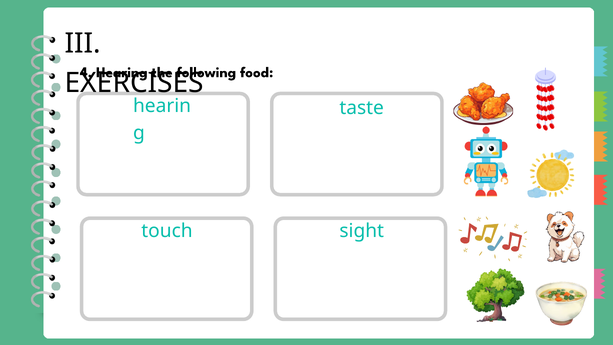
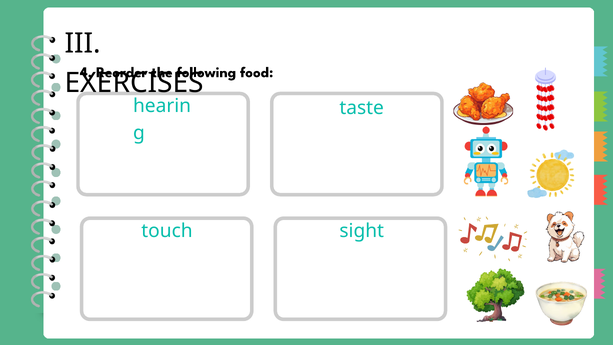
Hearing: Hearing -> Reorder (122, 72)
